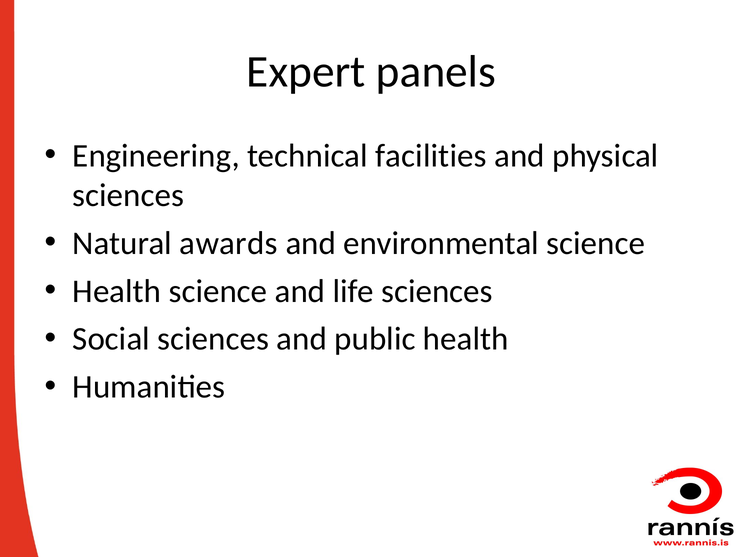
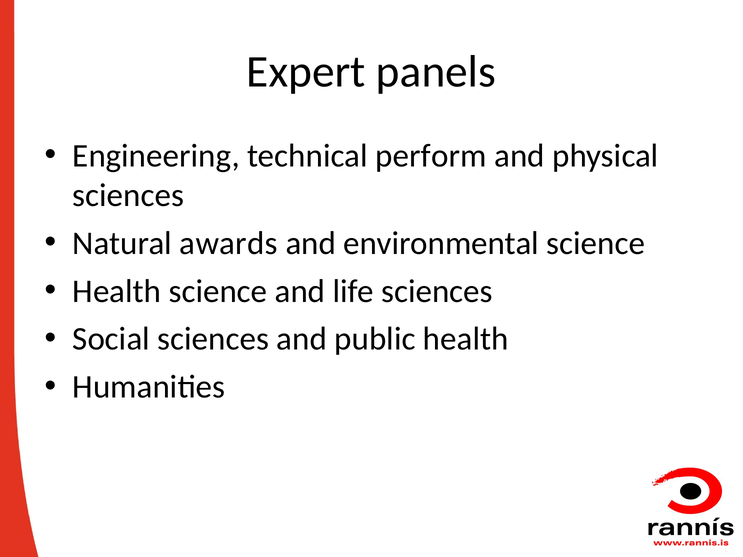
facilities: facilities -> perform (431, 156)
